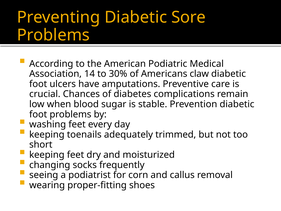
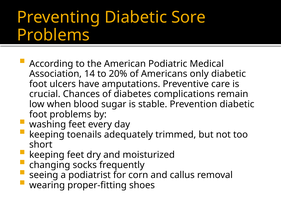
30%: 30% -> 20% (118, 74)
claw: claw -> only (199, 74)
